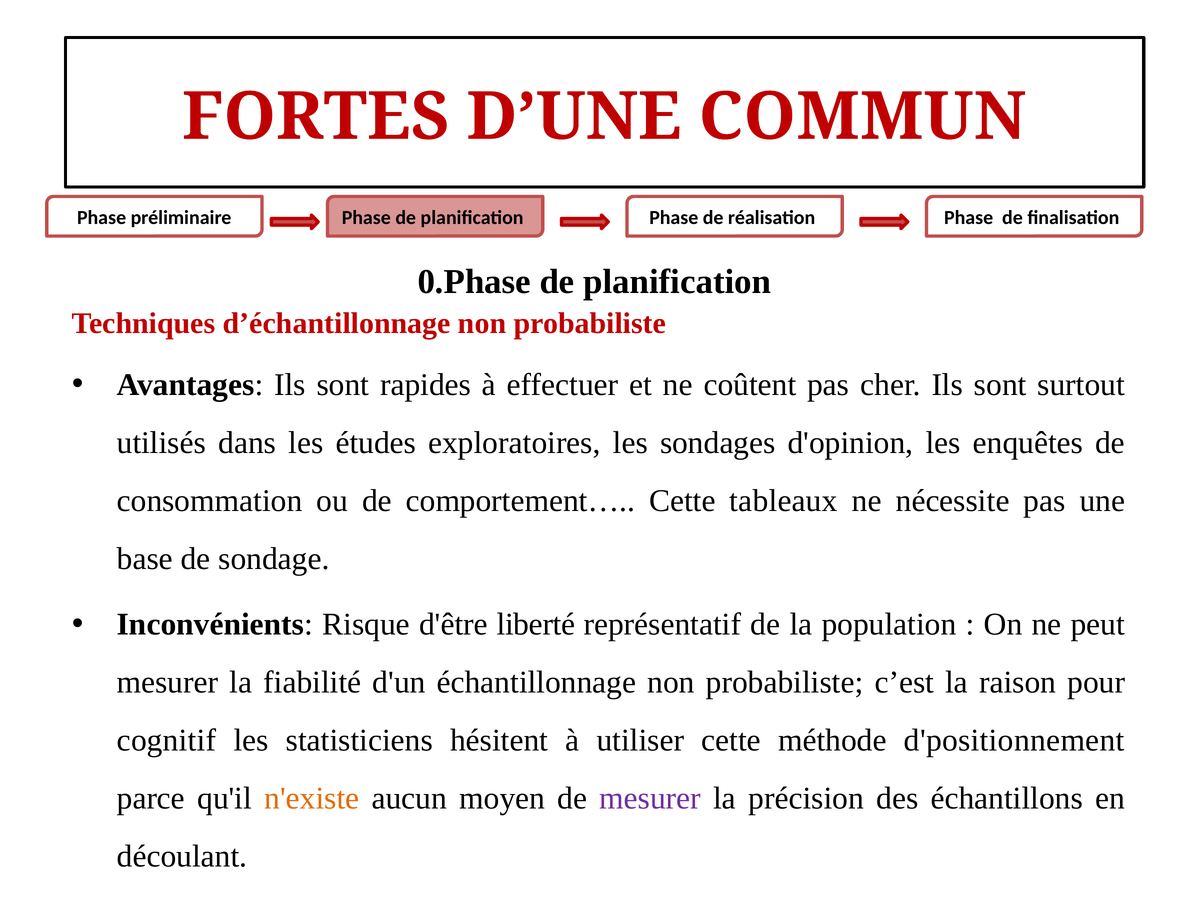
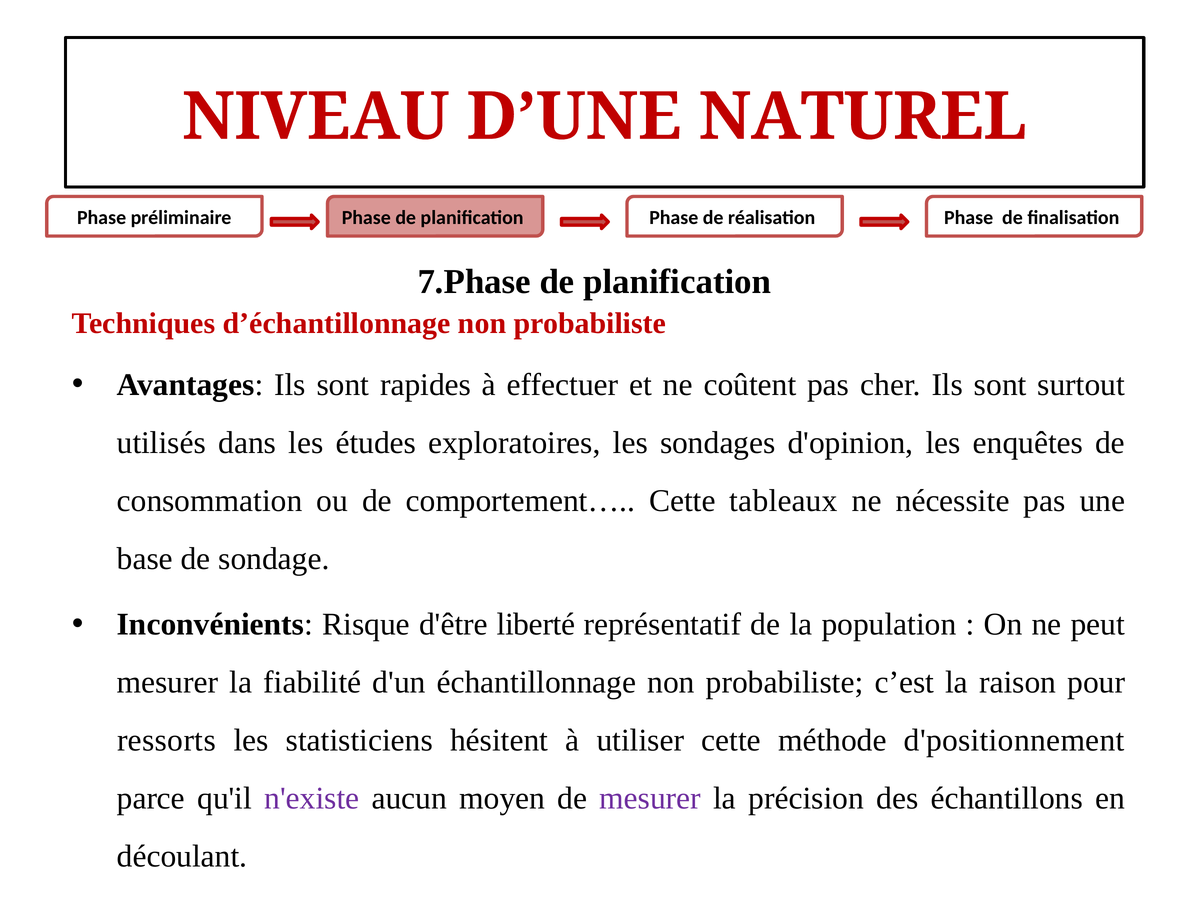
FORTES: FORTES -> NIVEAU (316, 117)
COMMUN: COMMUN -> NATUREL (863, 117)
0.Phase: 0.Phase -> 7.Phase (474, 282)
cognitif: cognitif -> ressorts (166, 741)
n'existe colour: orange -> purple (312, 799)
